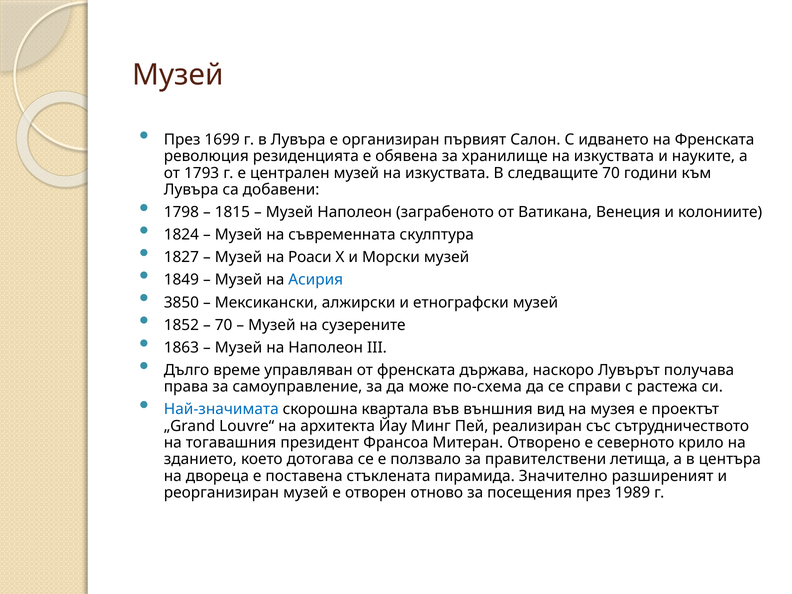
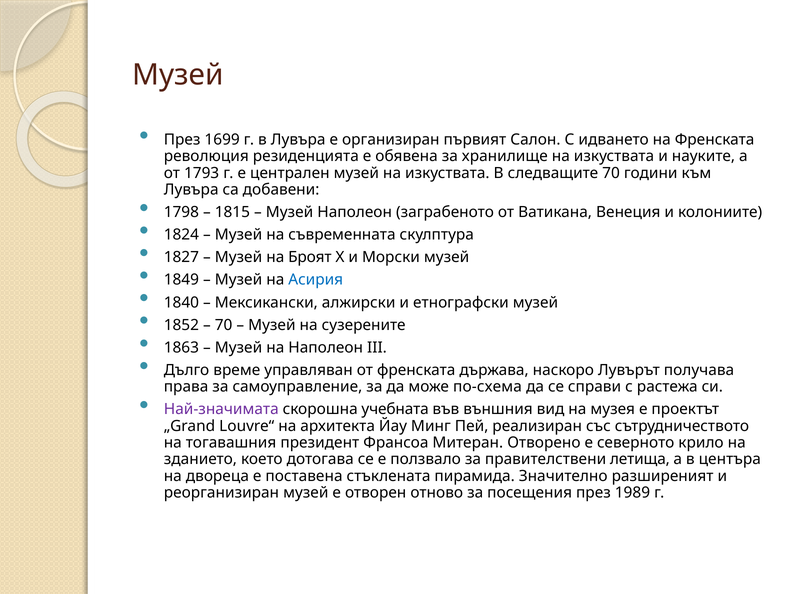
Роаси: Роаси -> Броят (310, 257)
3850: 3850 -> 1840 (181, 302)
Най-значимата colour: blue -> purple (221, 409)
квартала: квартала -> учебната (395, 409)
